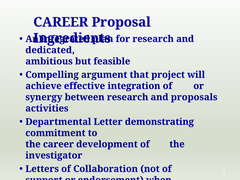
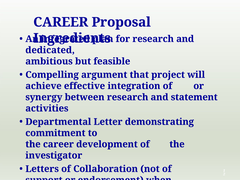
proposals: proposals -> statement (194, 97)
